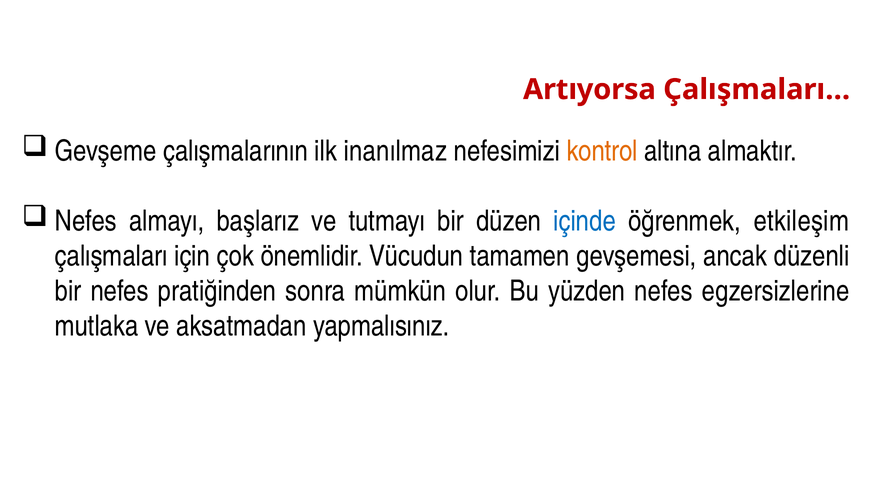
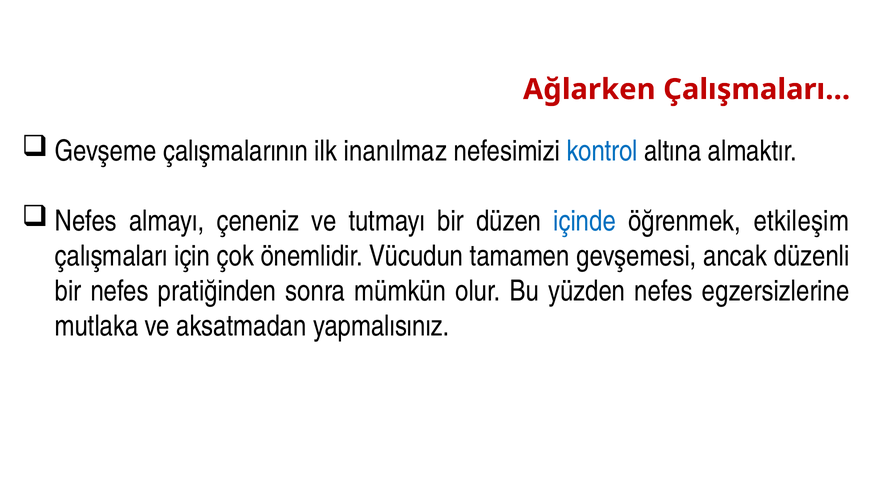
Artıyorsa: Artıyorsa -> Ağlarken (589, 90)
kontrol colour: orange -> blue (602, 151)
başlarız: başlarız -> çeneniz (258, 221)
